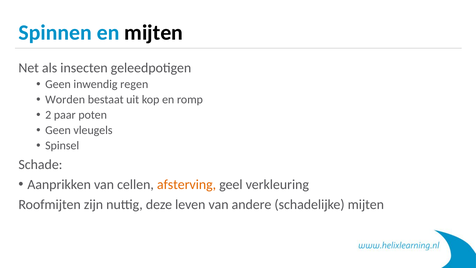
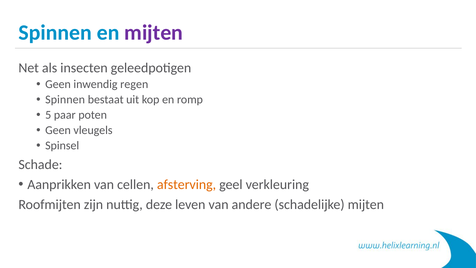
mijten colour: black -> purple (154, 33)
Worden: Worden -> Spinnen (65, 100)
2: 2 -> 5 (48, 115)
